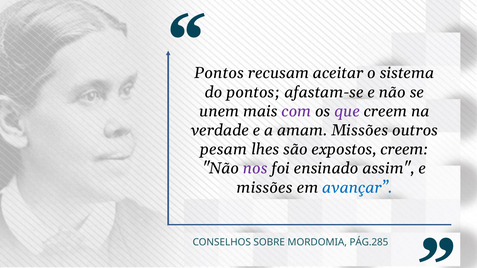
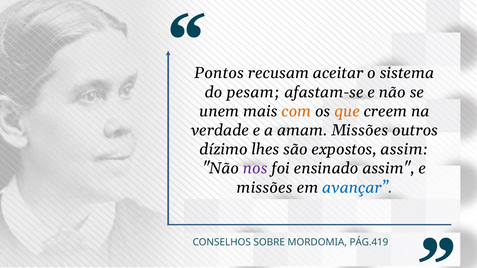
do pontos: pontos -> pesam (253, 92)
com colour: purple -> orange (296, 111)
que colour: purple -> orange (347, 111)
pesam: pesam -> dízimo (224, 149)
expostos creem: creem -> assim (405, 149)
PÁG.285: PÁG.285 -> PÁG.419 (369, 242)
